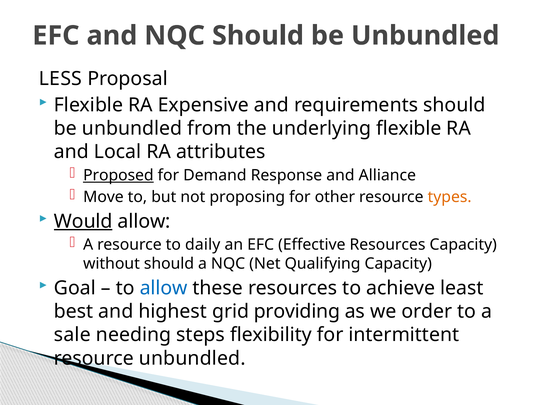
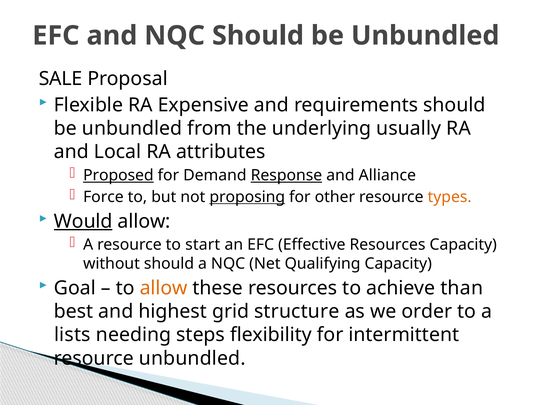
LESS: LESS -> SALE (61, 79)
underlying flexible: flexible -> usually (409, 128)
Response underline: none -> present (286, 175)
Move: Move -> Force (103, 197)
proposing underline: none -> present (247, 197)
daily: daily -> start (203, 245)
allow colour: blue -> orange (164, 288)
least: least -> than (462, 288)
providing: providing -> structure (297, 311)
sale: sale -> lists (72, 335)
